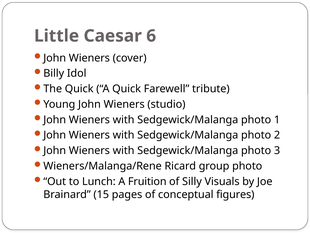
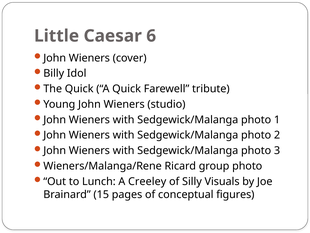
Fruition: Fruition -> Creeley (147, 181)
